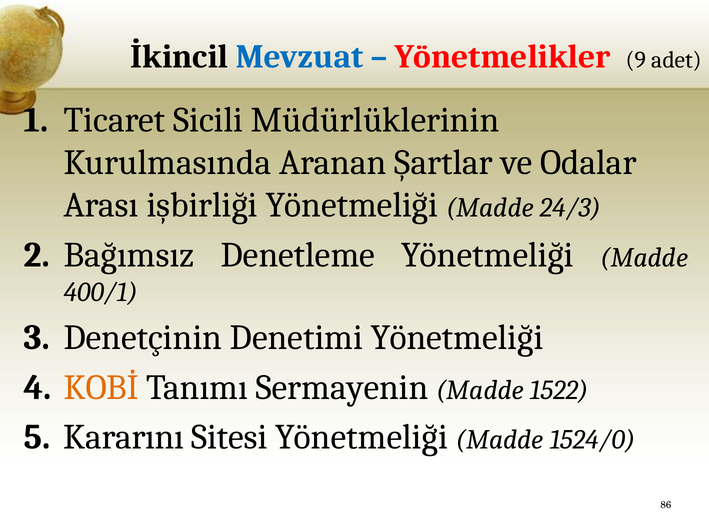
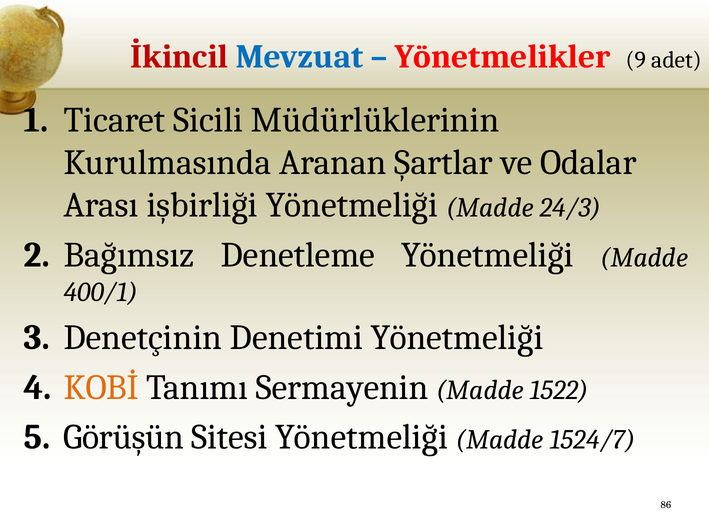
İkincil colour: black -> red (179, 57)
Kararını: Kararını -> Görüşün (124, 437)
1524/0: 1524/0 -> 1524/7 (592, 439)
